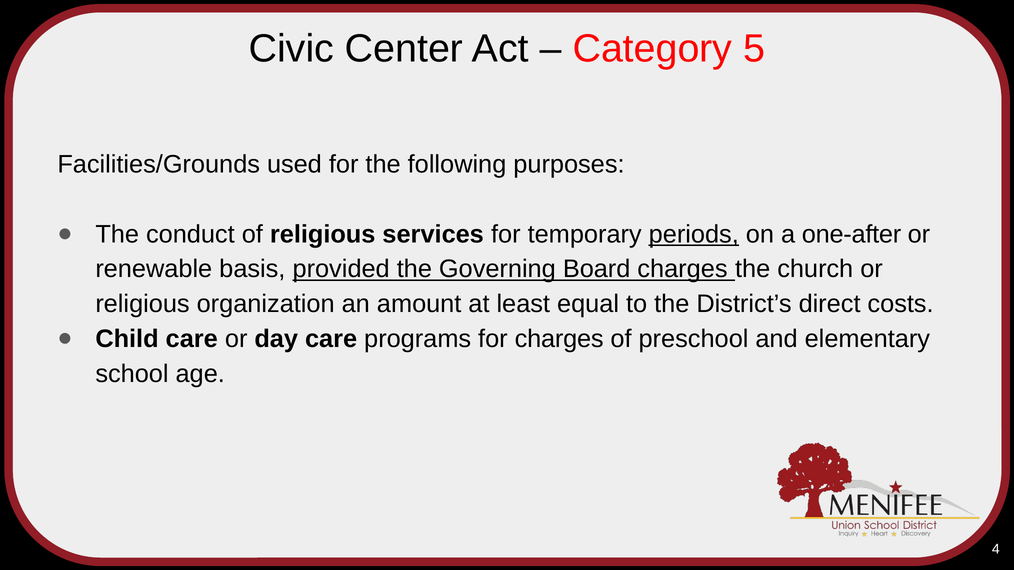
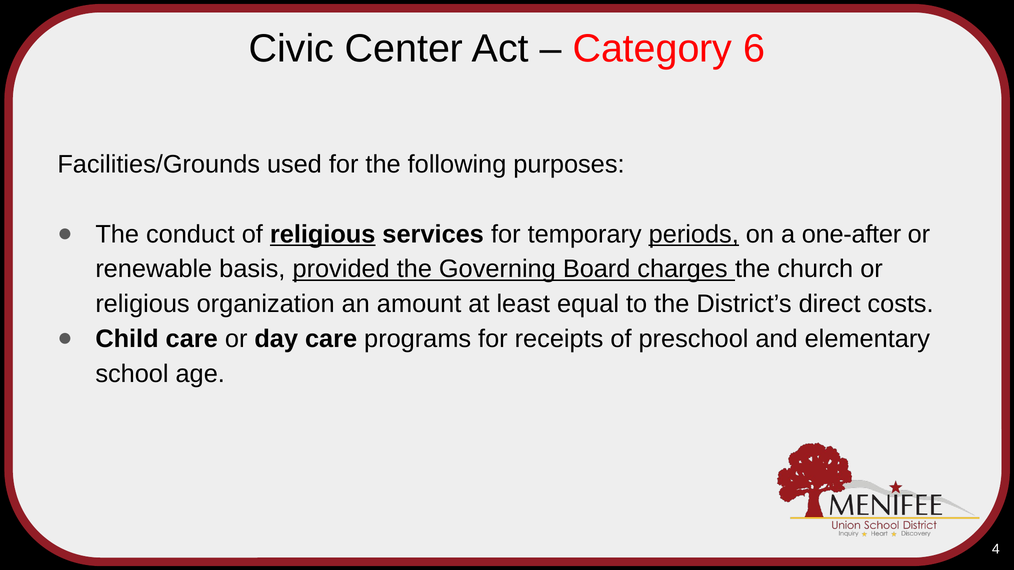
5: 5 -> 6 (754, 49)
religious underline: none -> present (323, 234)
for charges: charges -> receipts (559, 339)
